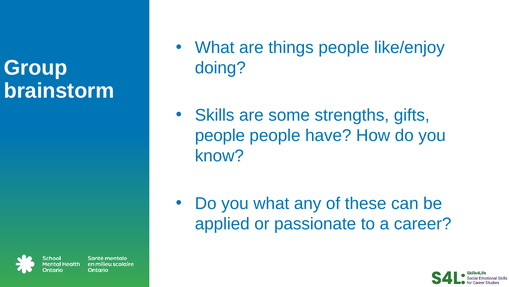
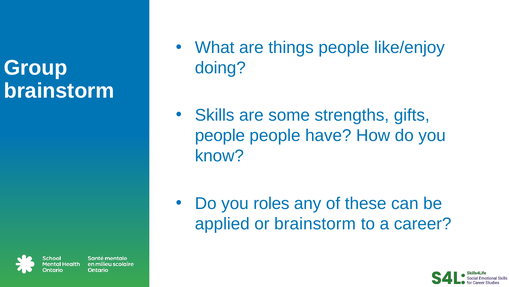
you what: what -> roles (271, 203)
or passionate: passionate -> brainstorm (315, 223)
